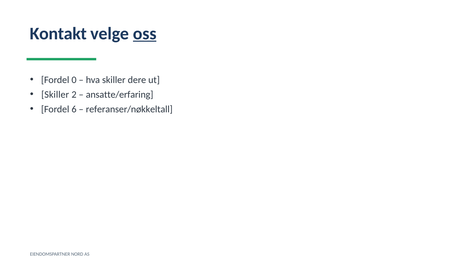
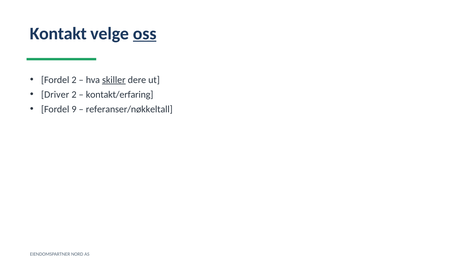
Fordel 0: 0 -> 2 (74, 80)
skiller underline: none -> present (114, 80)
Skiller: Skiller -> Driver (55, 95)
ansatte/erfaring: ansatte/erfaring -> kontakt/erfaring (120, 95)
6: 6 -> 9 (74, 109)
